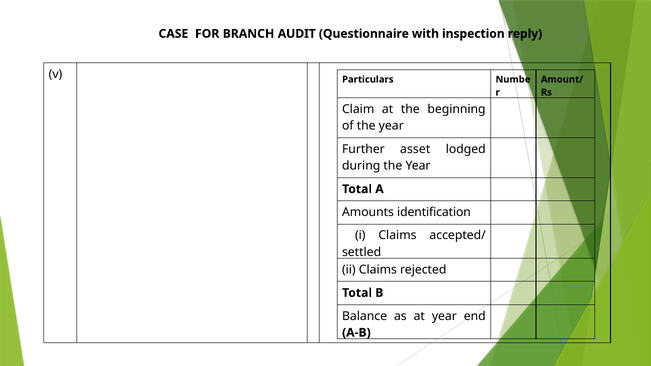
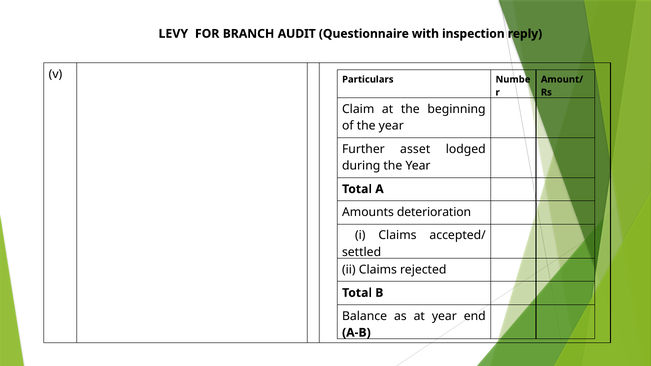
CASE: CASE -> LEVY (173, 34)
identification: identification -> deterioration (434, 212)
